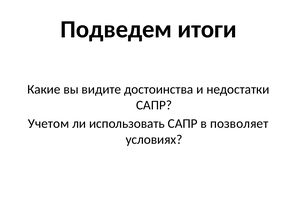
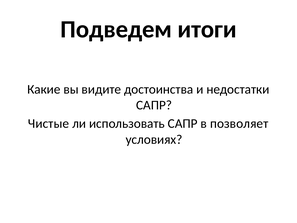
Учетом: Учетом -> Чистые (49, 123)
